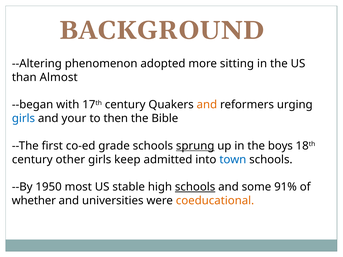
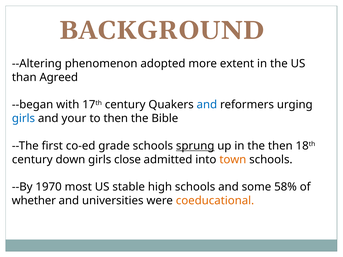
sitting: sitting -> extent (237, 64)
Almost: Almost -> Agreed (59, 77)
and colour: orange -> blue (207, 105)
the boys: boys -> then (280, 146)
other: other -> down (70, 160)
keep: keep -> close (127, 160)
town colour: blue -> orange (233, 160)
1950: 1950 -> 1970 (49, 187)
schools underline: present -> none (195, 187)
91%: 91% -> 58% (285, 187)
